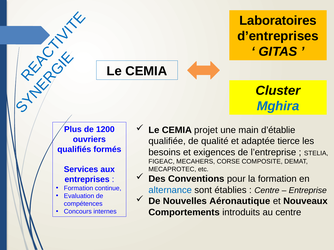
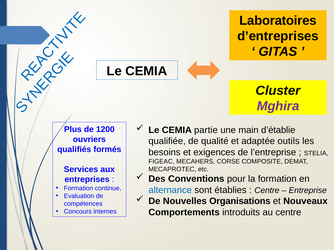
Mghira colour: blue -> purple (278, 106)
projet: projet -> partie (206, 130)
tierce: tierce -> outils (289, 141)
Aéronautique: Aéronautique -> Organisations (240, 202)
